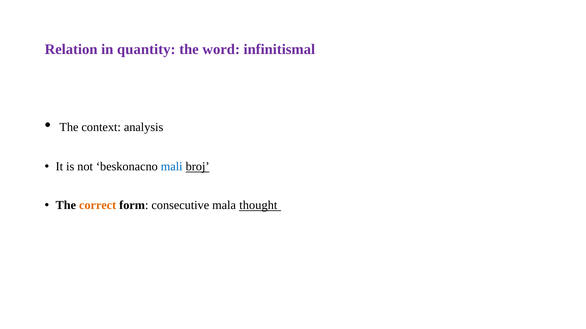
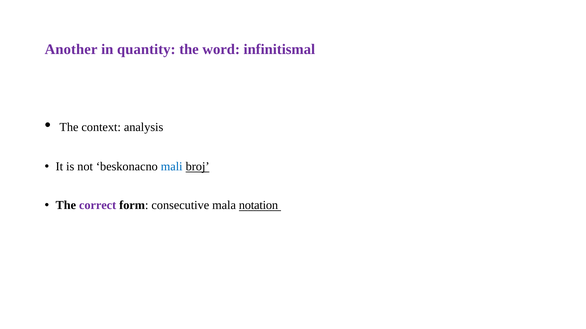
Relation: Relation -> Another (71, 49)
correct colour: orange -> purple (98, 206)
thought: thought -> notation (258, 206)
